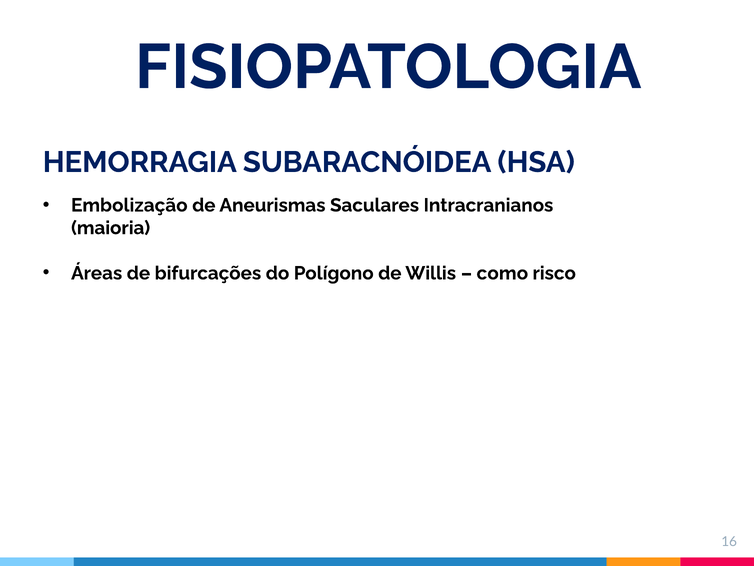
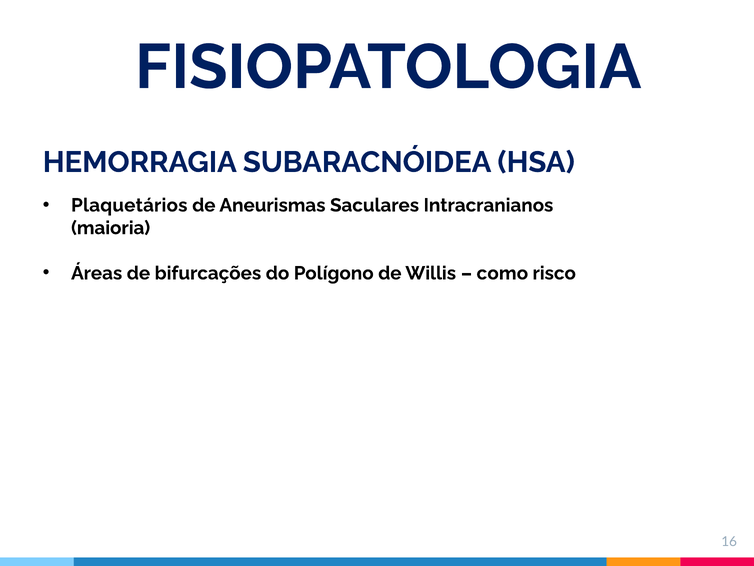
Embolização: Embolização -> Plaquetários (129, 205)
